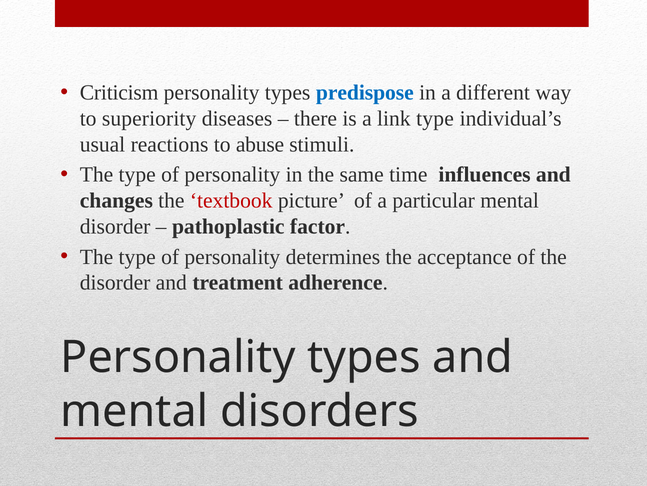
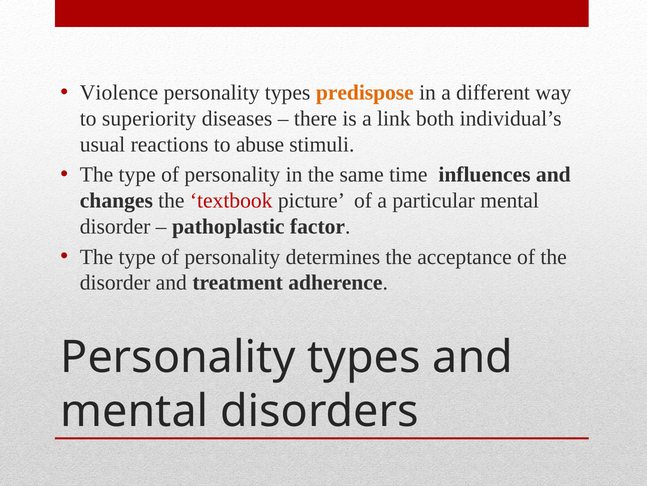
Criticism: Criticism -> Violence (119, 93)
predispose colour: blue -> orange (365, 93)
link type: type -> both (435, 119)
